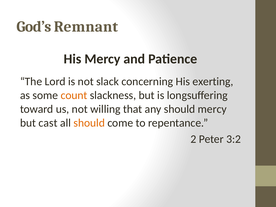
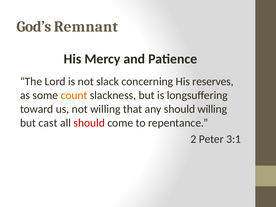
exerting: exerting -> reserves (213, 82)
should mercy: mercy -> willing (212, 109)
should colour: orange -> red (89, 123)
3:2: 3:2 -> 3:1 (234, 139)
